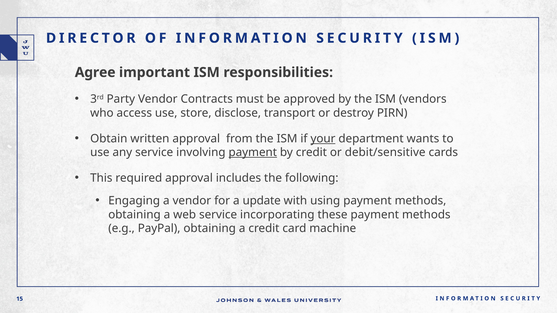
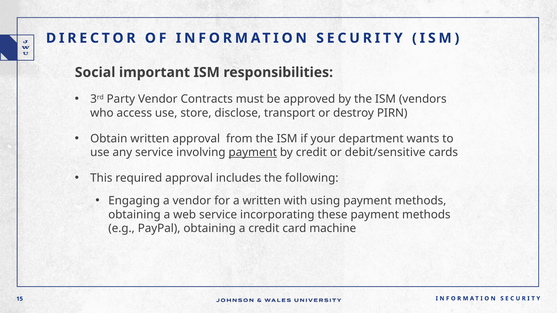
Agree: Agree -> Social (95, 72)
your underline: present -> none (323, 139)
a update: update -> written (262, 201)
